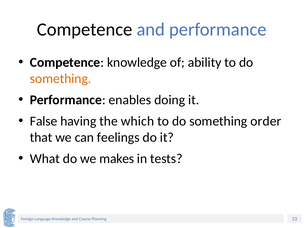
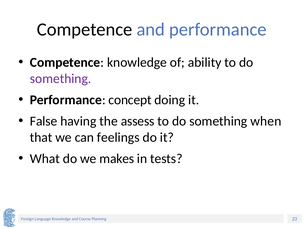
something colour: orange -> purple (61, 79)
enables: enables -> concept (130, 100)
which: which -> assess (138, 121)
order: order -> when (266, 121)
